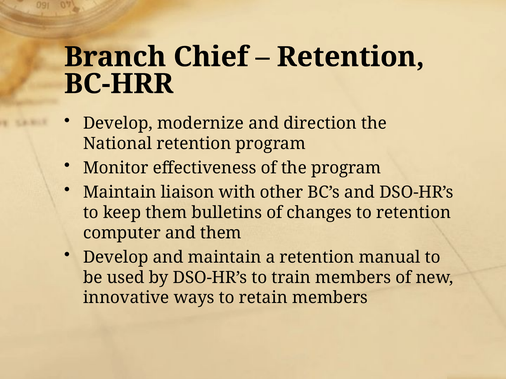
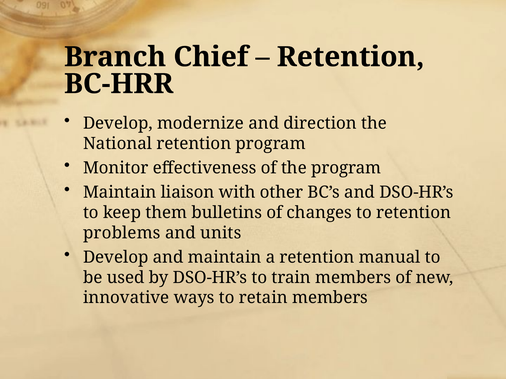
computer: computer -> problems (122, 233)
and them: them -> units (221, 233)
